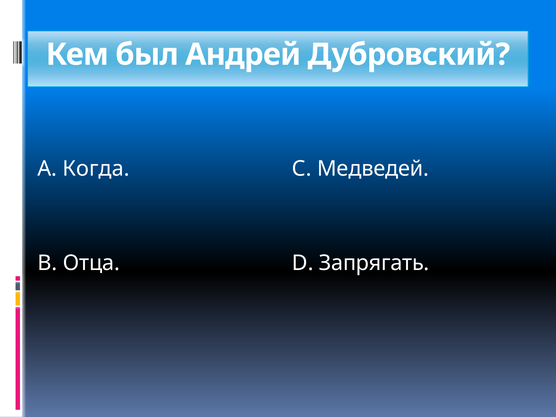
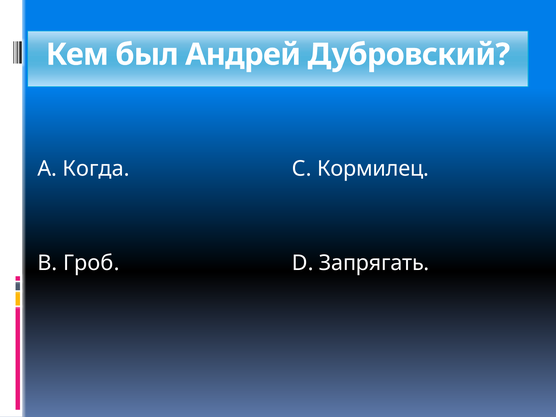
Медведей: Медведей -> Кормилец (373, 169)
Отца: Отца -> Гроб (91, 263)
